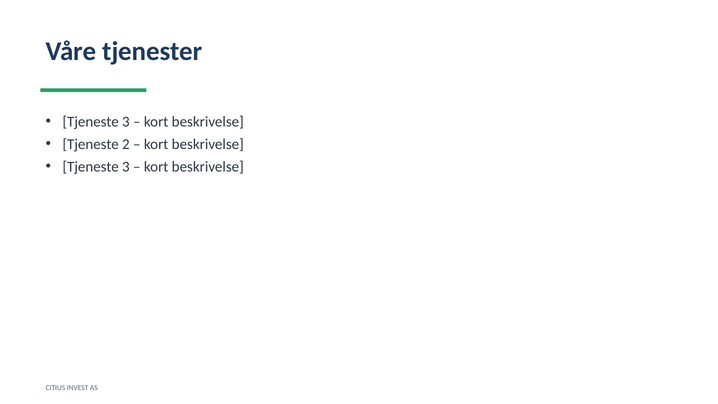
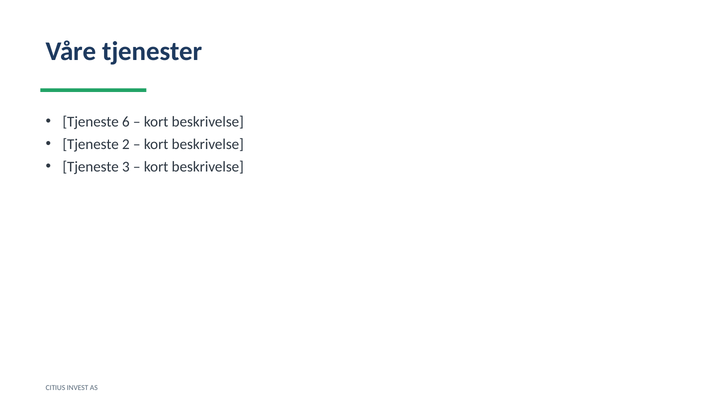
3: 3 -> 6 (126, 122)
